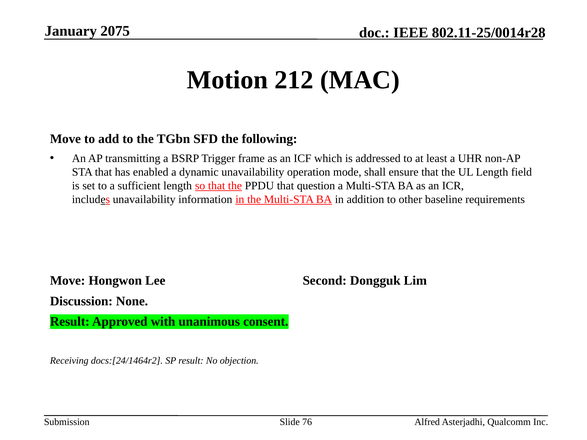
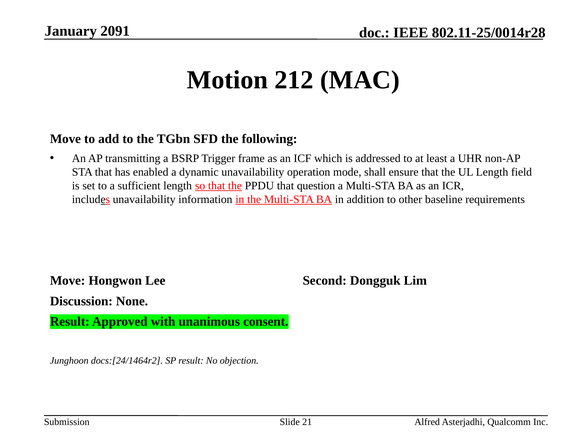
2075: 2075 -> 2091 (115, 31)
Receiving: Receiving -> Junghoon (69, 361)
76: 76 -> 21 (307, 422)
